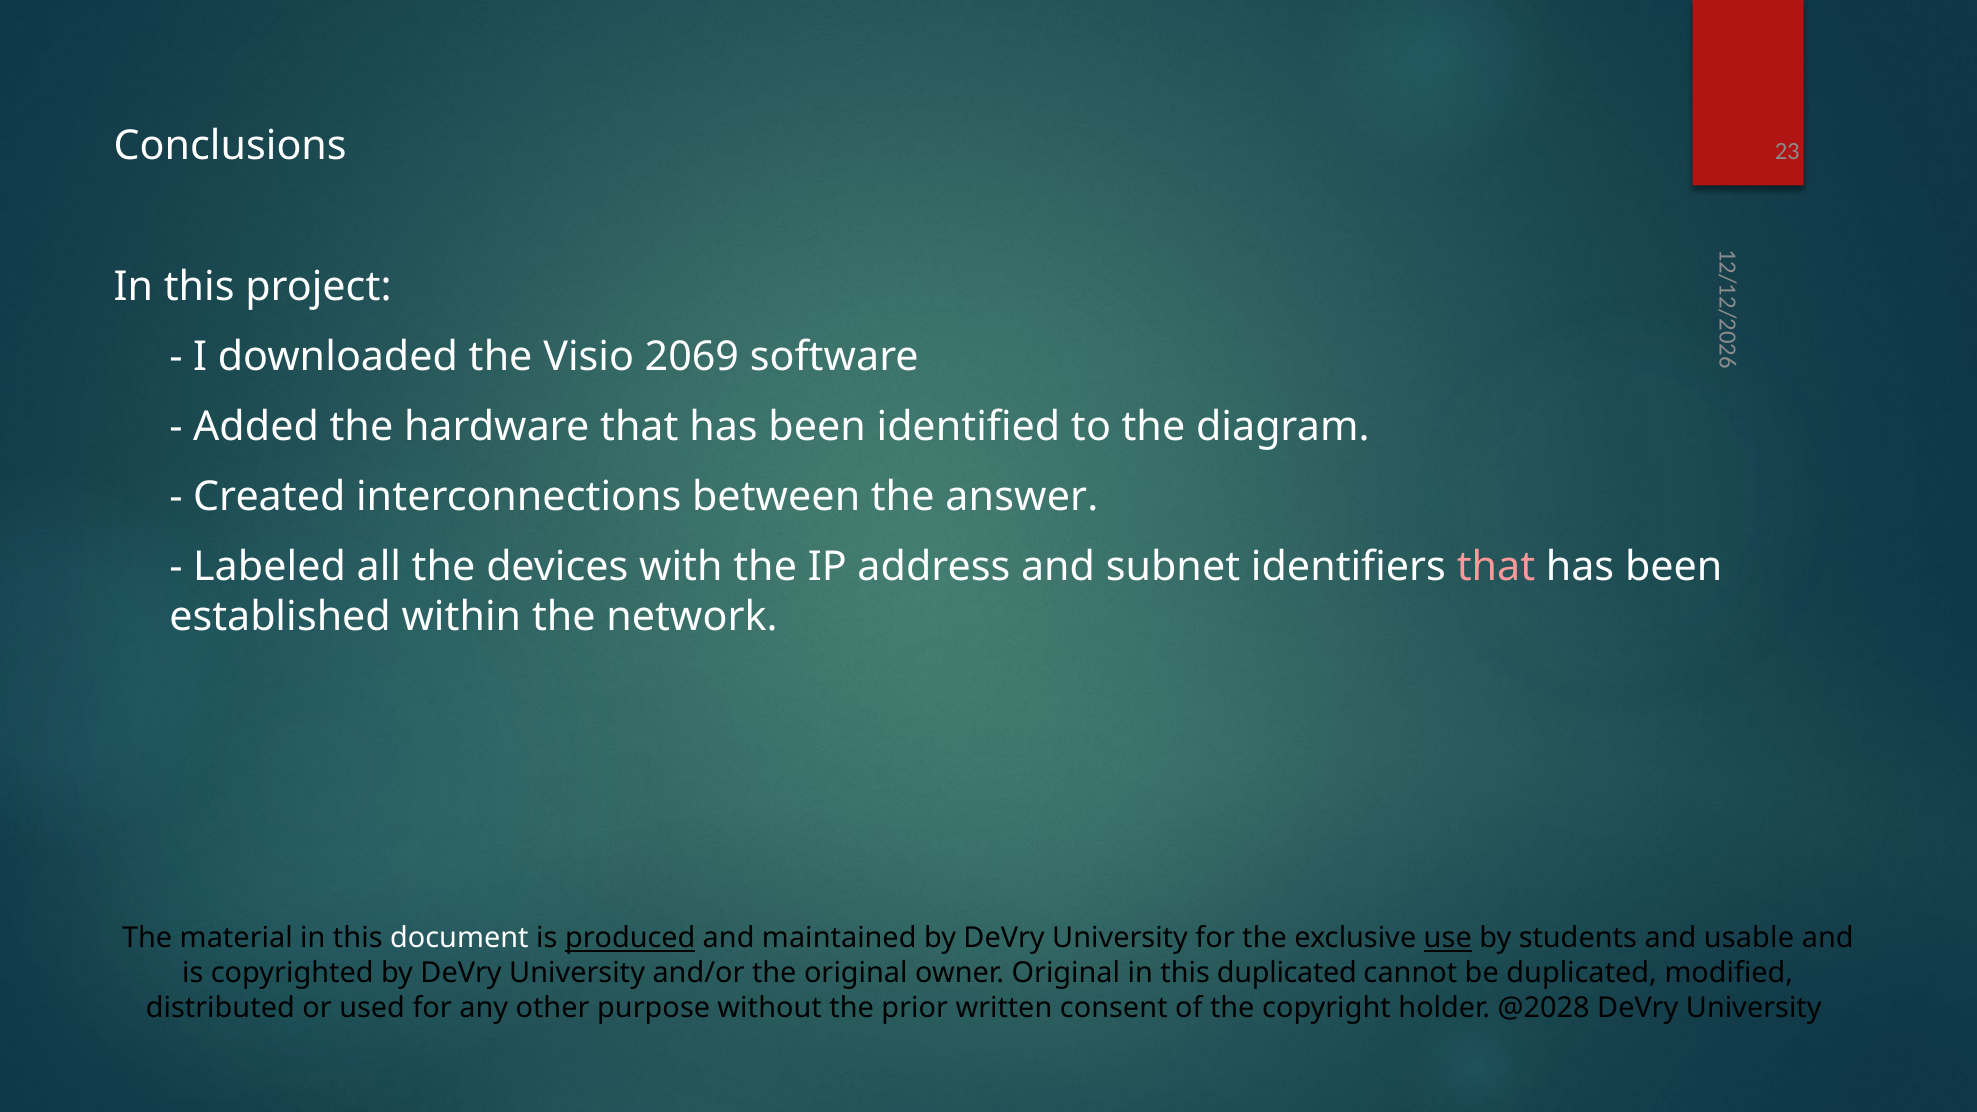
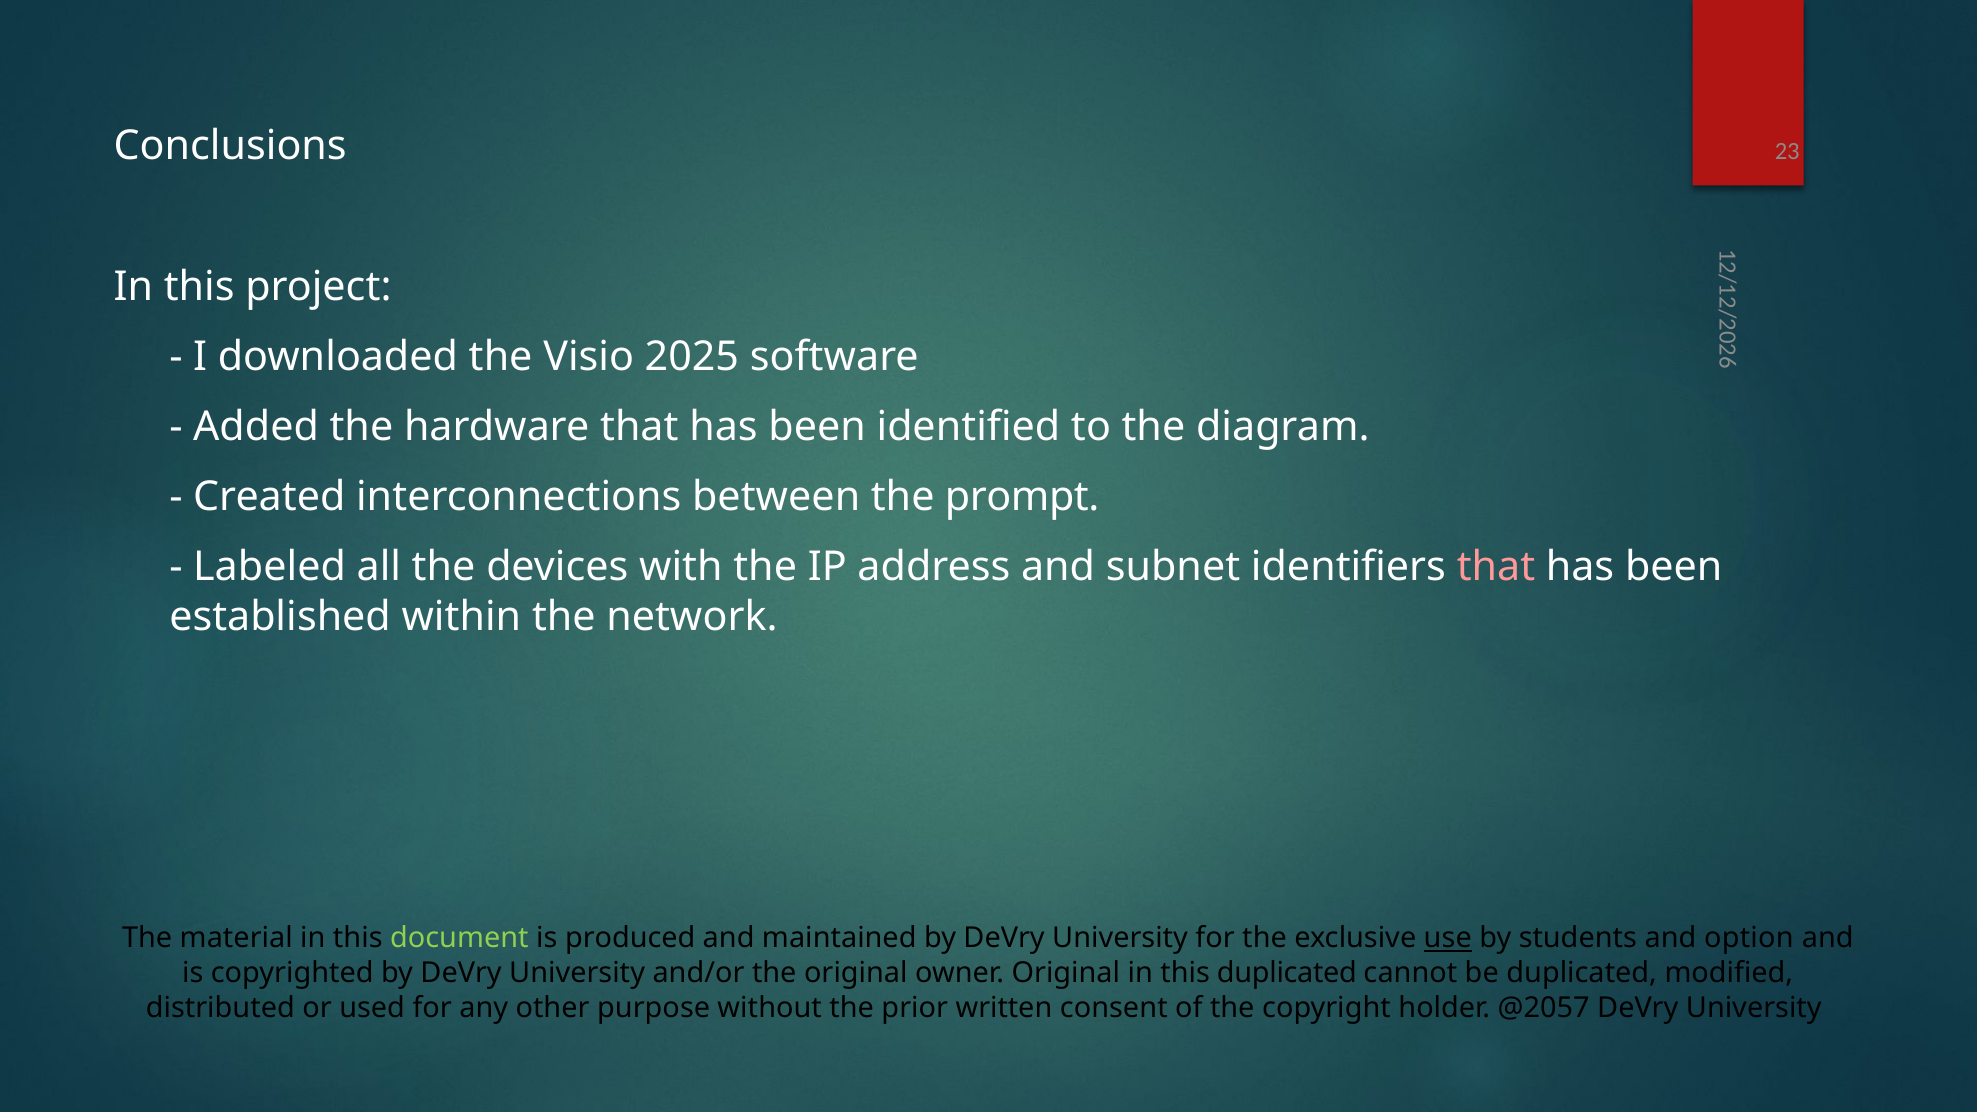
2069: 2069 -> 2025 (692, 357)
answer: answer -> prompt (1022, 497)
document colour: white -> light green (459, 938)
produced underline: present -> none (630, 938)
usable: usable -> option (1749, 938)
@2028: @2028 -> @2057 (1544, 1008)
